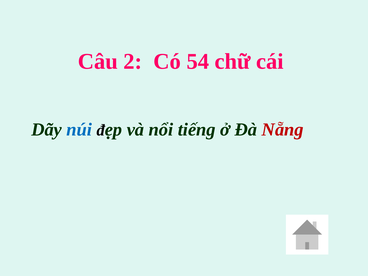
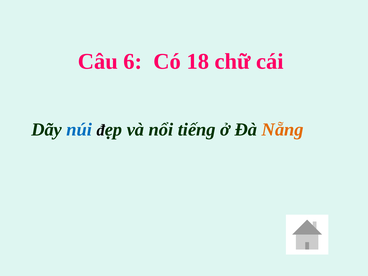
2: 2 -> 6 (133, 61)
54: 54 -> 18 (198, 61)
Nẵng colour: red -> orange (283, 129)
